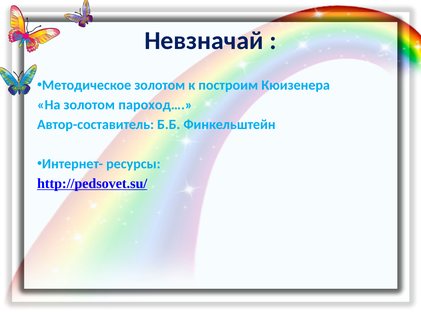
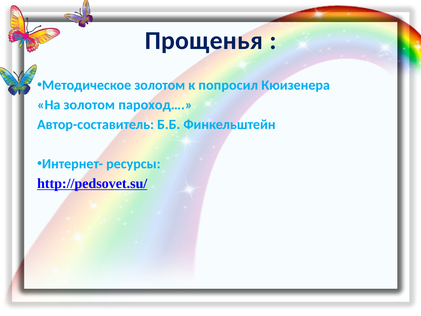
Невзначай: Невзначай -> Прощенья (204, 41)
построим: построим -> попросил (228, 85)
